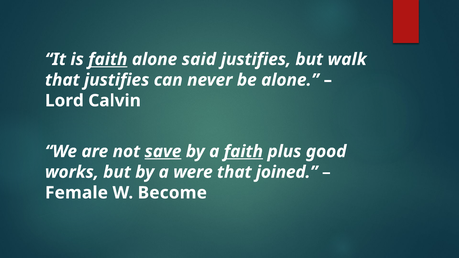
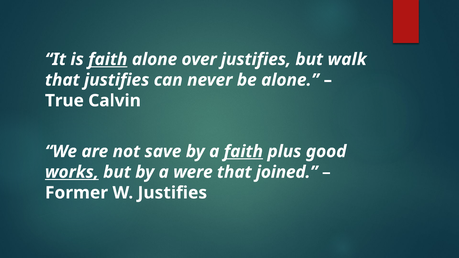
said: said -> over (199, 59)
Lord: Lord -> True (64, 101)
save underline: present -> none (163, 152)
works underline: none -> present (72, 172)
Female: Female -> Former (76, 193)
W Become: Become -> Justifies (172, 193)
